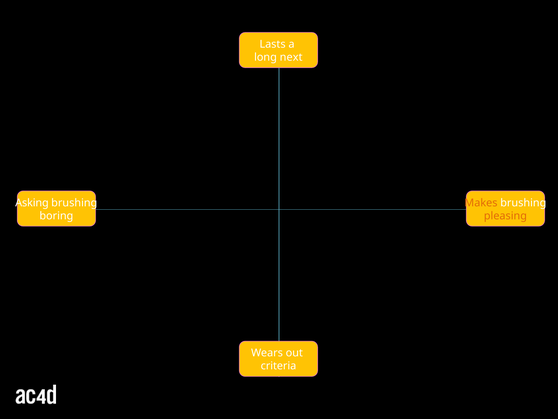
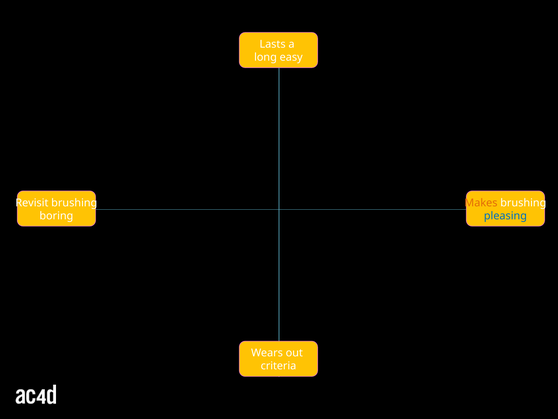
next: next -> easy (291, 57)
Asking: Asking -> Revisit (32, 203)
pleasing colour: orange -> blue (505, 216)
